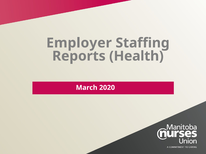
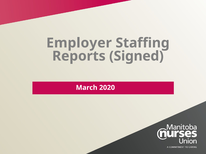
Health: Health -> Signed (136, 56)
